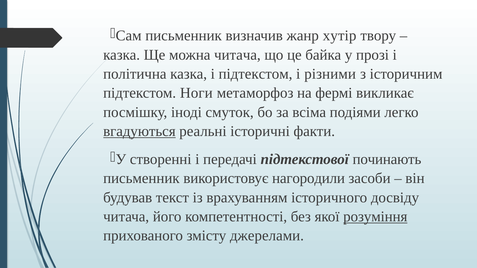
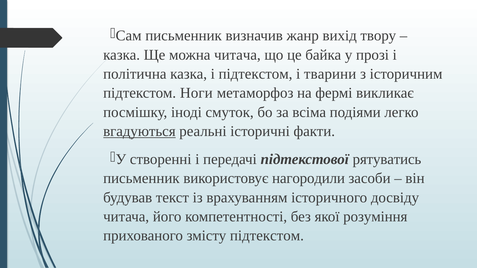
хутір: хутір -> вихід (340, 36)
різними: різними -> тварини (330, 74)
починають: починають -> рятуватись (387, 159)
розуміння underline: present -> none (375, 217)
змісту джерелами: джерелами -> підтекстом (267, 236)
